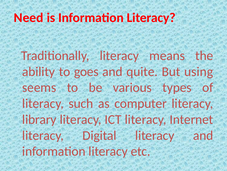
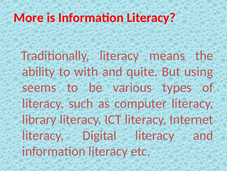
Need: Need -> More (29, 18)
goes: goes -> with (86, 71)
